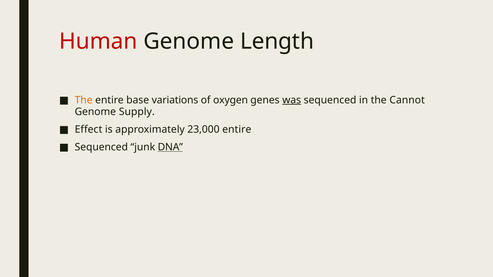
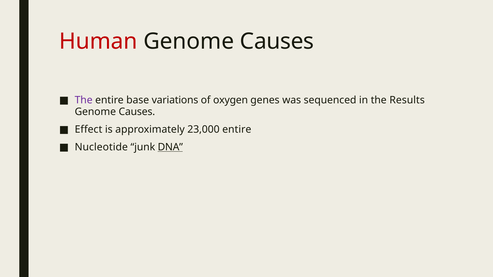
Length: Length -> Causes (277, 41)
The colour: orange -> purple (84, 100)
was underline: present -> none (292, 100)
Cannot: Cannot -> Results (407, 100)
Supply: Supply -> Causes (137, 112)
Sequenced: Sequenced -> Nucleotide (101, 147)
